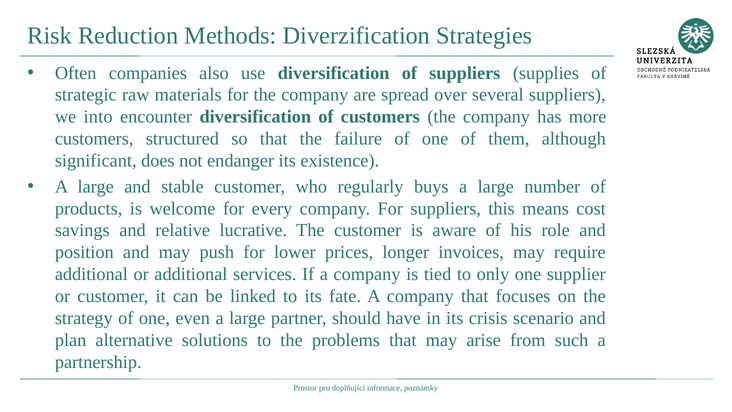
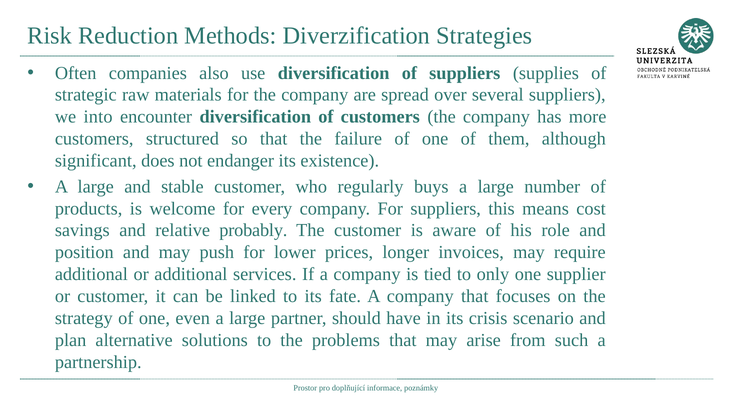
lucrative: lucrative -> probably (253, 230)
